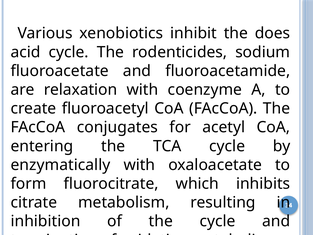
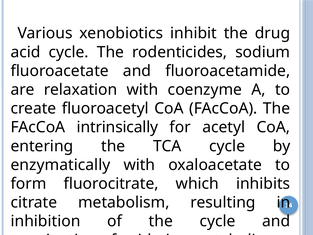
does: does -> drug (273, 33)
conjugates: conjugates -> intrinsically (117, 127)
